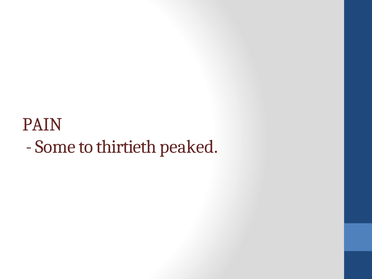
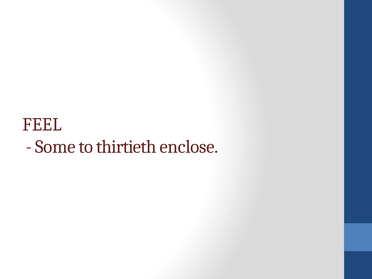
PAIN: PAIN -> FEEL (42, 124)
peaked: peaked -> enclose (189, 147)
